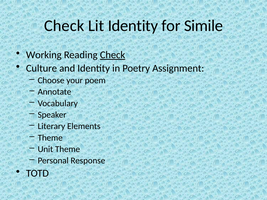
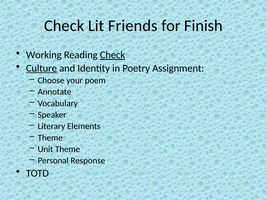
Lit Identity: Identity -> Friends (133, 26)
Simile: Simile -> Finish (203, 26)
Culture underline: none -> present (41, 68)
